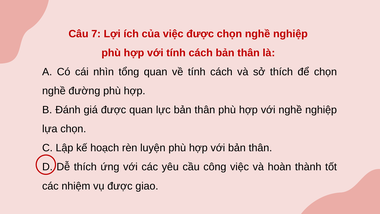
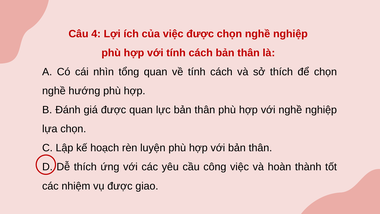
7: 7 -> 4 (96, 34)
đường: đường -> hướng (84, 91)
